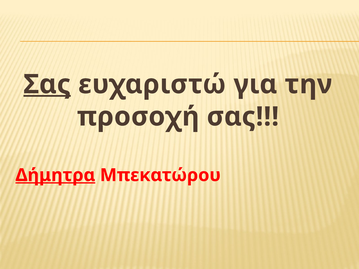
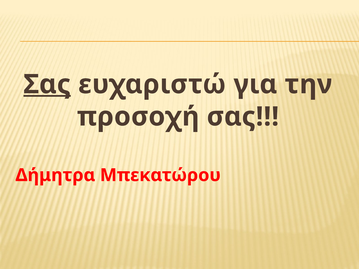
Δήμητρα underline: present -> none (55, 175)
